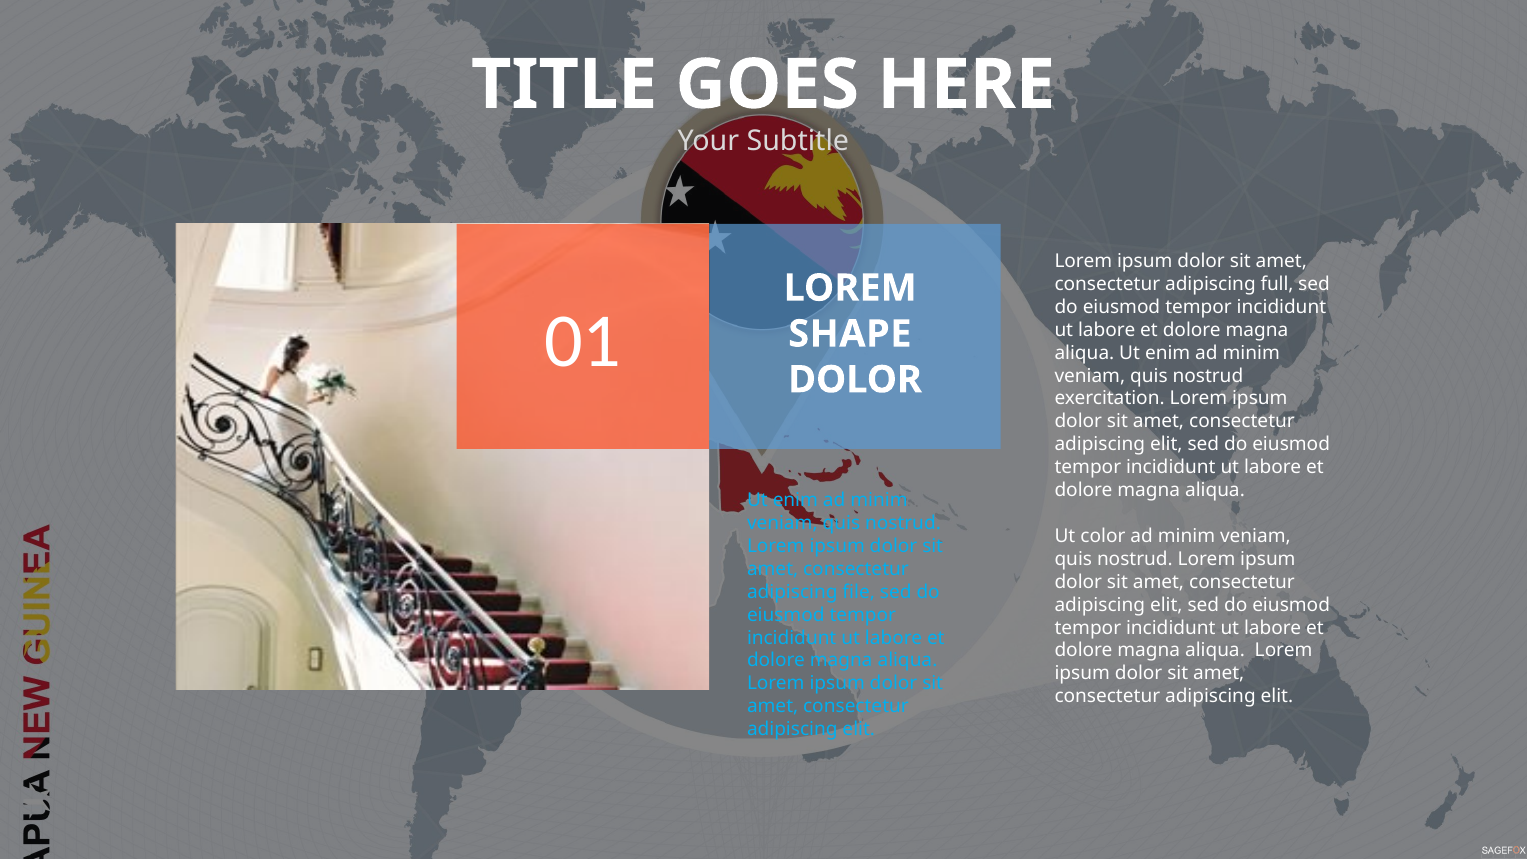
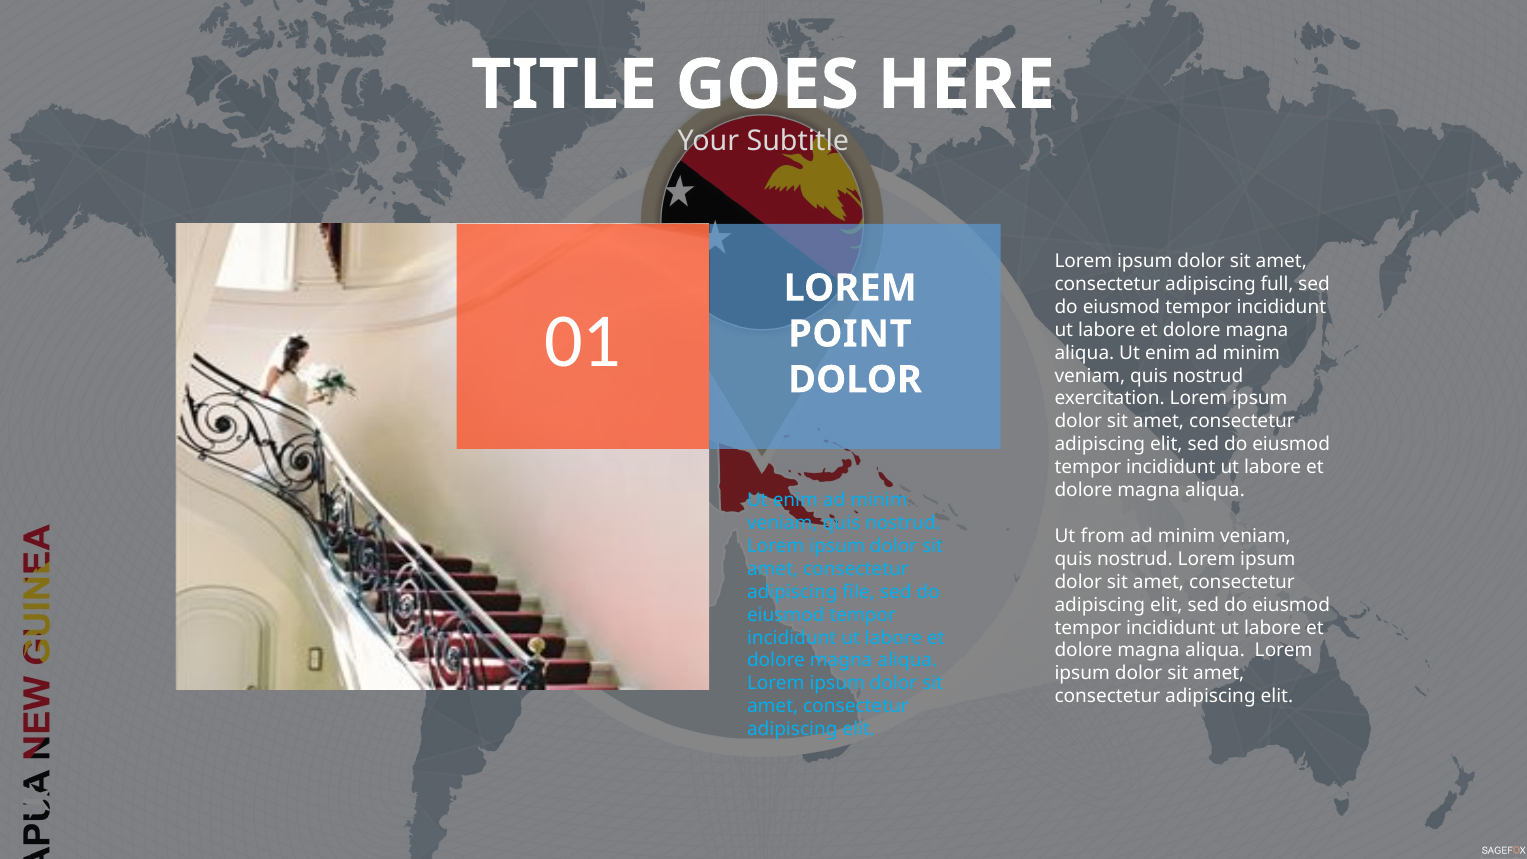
SHAPE: SHAPE -> POINT (850, 334)
color: color -> from (1103, 536)
